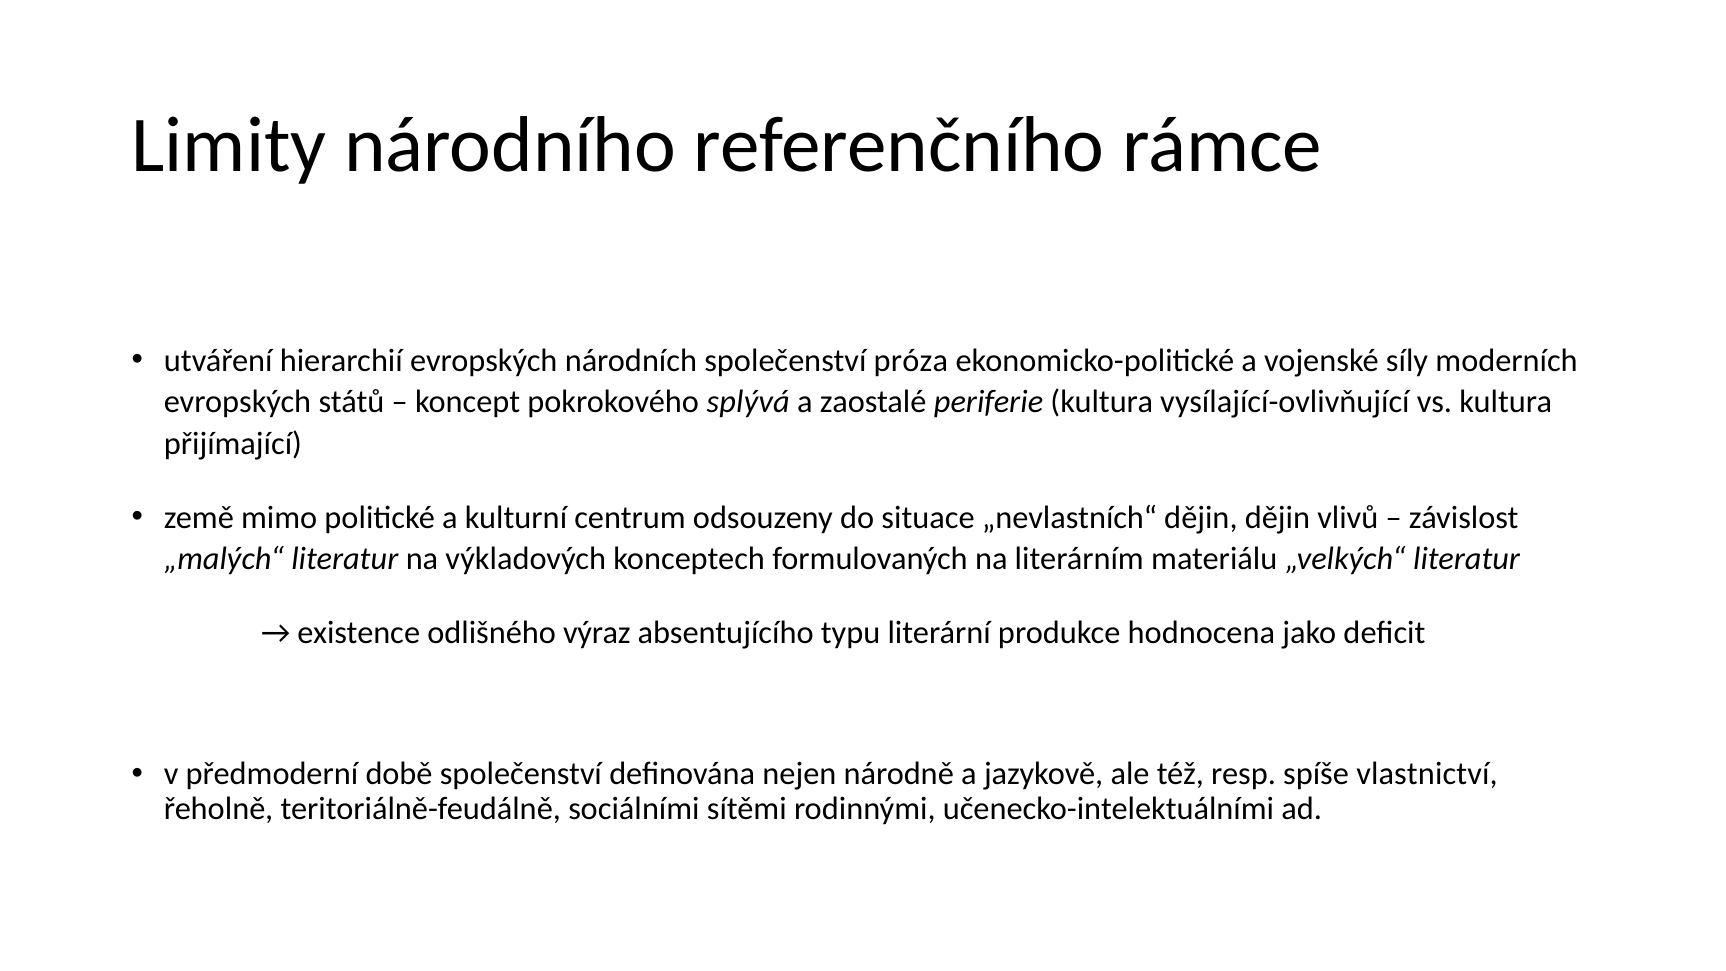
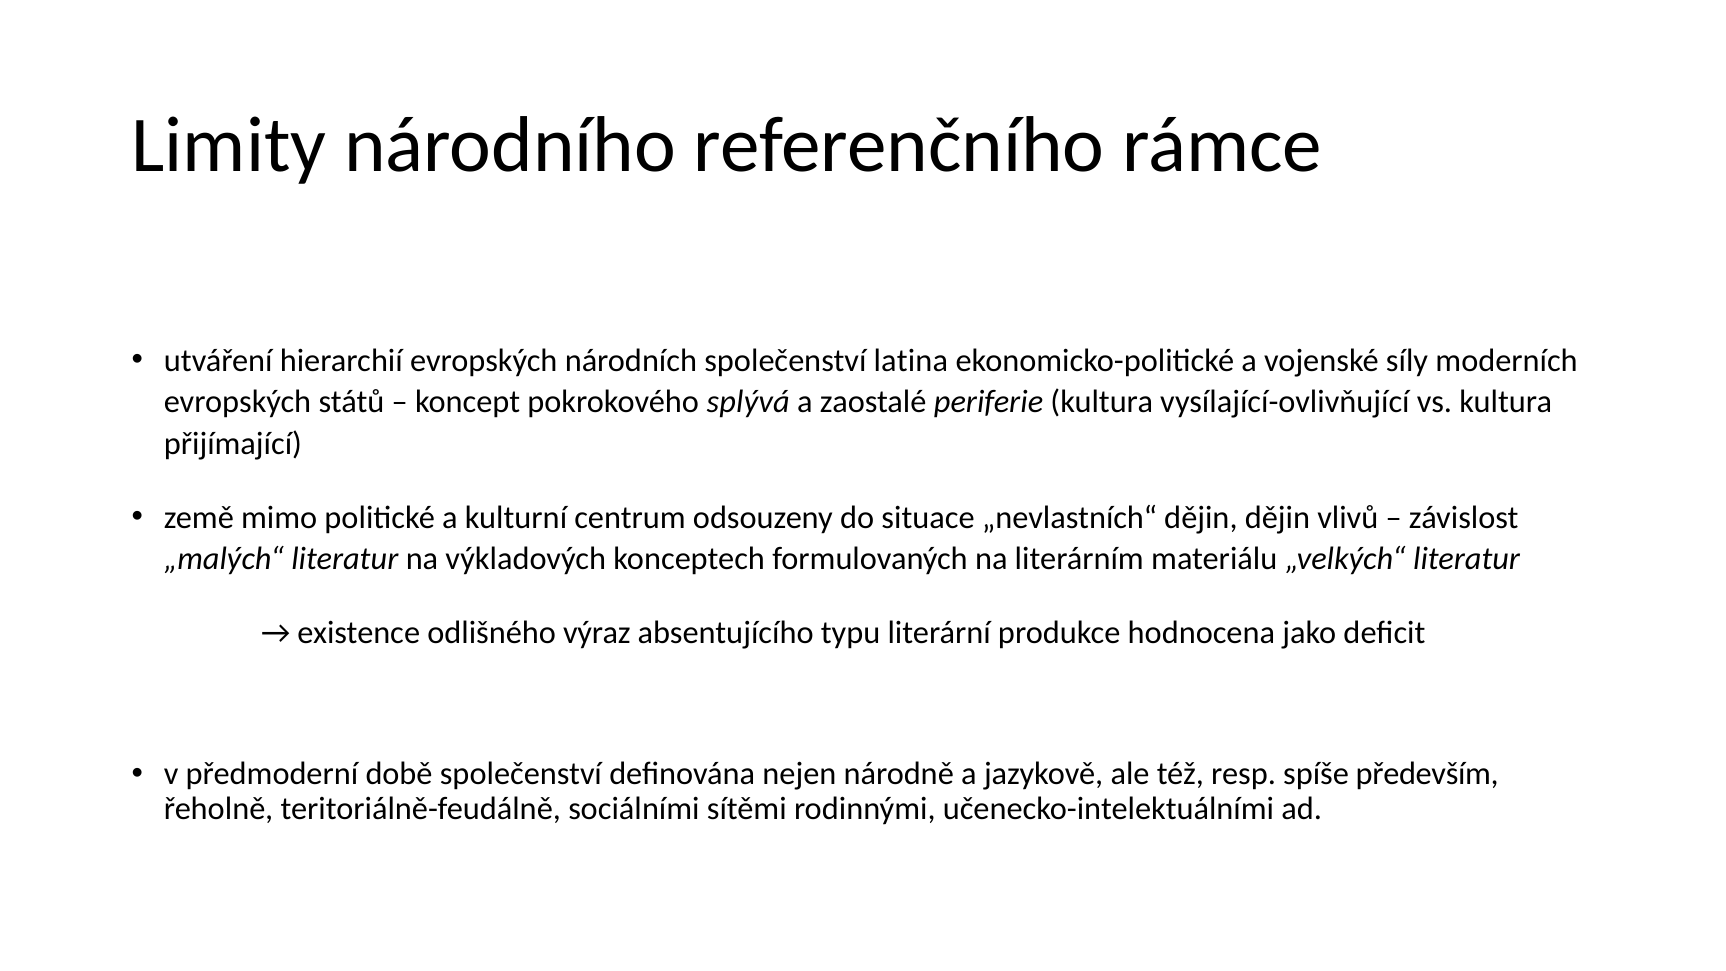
próza: próza -> latina (911, 360)
vlastnictví: vlastnictví -> především (1427, 774)
